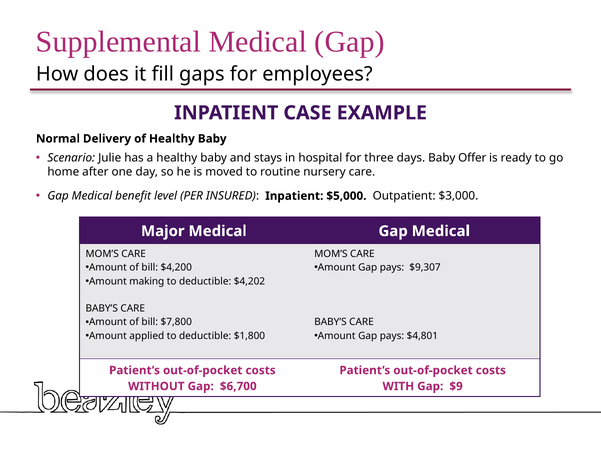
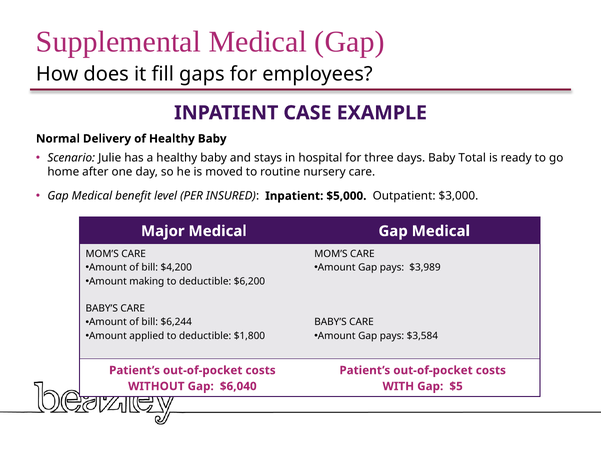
Offer: Offer -> Total (472, 158)
$9,307: $9,307 -> $3,989 (425, 267)
$4,202: $4,202 -> $6,200 (249, 281)
$7,800: $7,800 -> $6,244 (176, 322)
$4,801: $4,801 -> $3,584 (422, 336)
$6,700: $6,700 -> $6,040 (238, 386)
$9: $9 -> $5 (456, 386)
